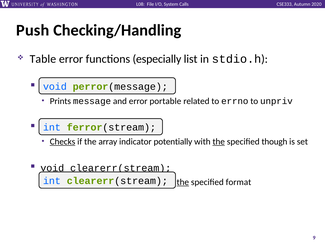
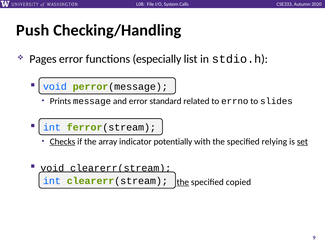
Table: Table -> Pages (43, 59)
portable: portable -> standard (165, 101)
unpriv: unpriv -> slides (276, 101)
the underline: present -> none (219, 141)
though: though -> relying (274, 141)
set underline: none -> present (302, 141)
format: format -> copied (238, 182)
